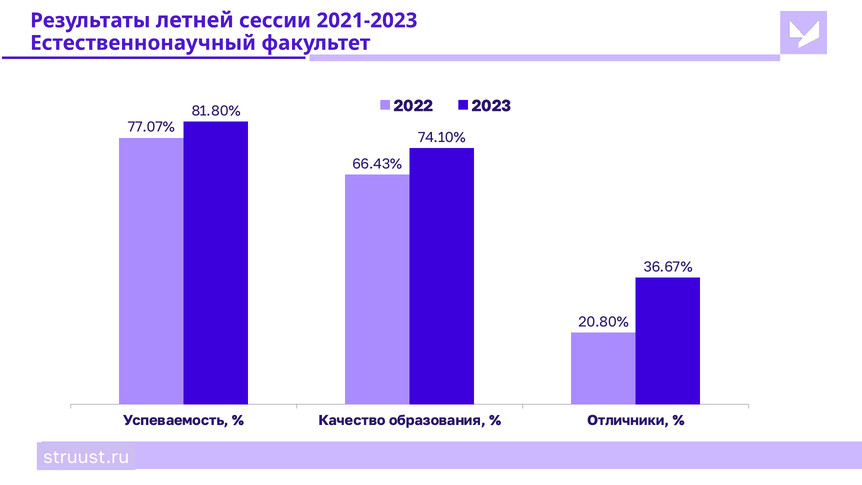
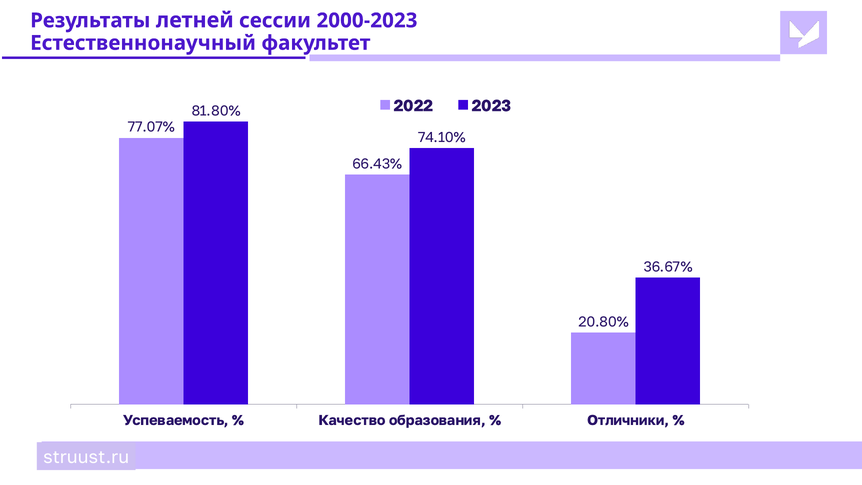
2021-2023: 2021-2023 -> 2000-2023 (367, 21)
